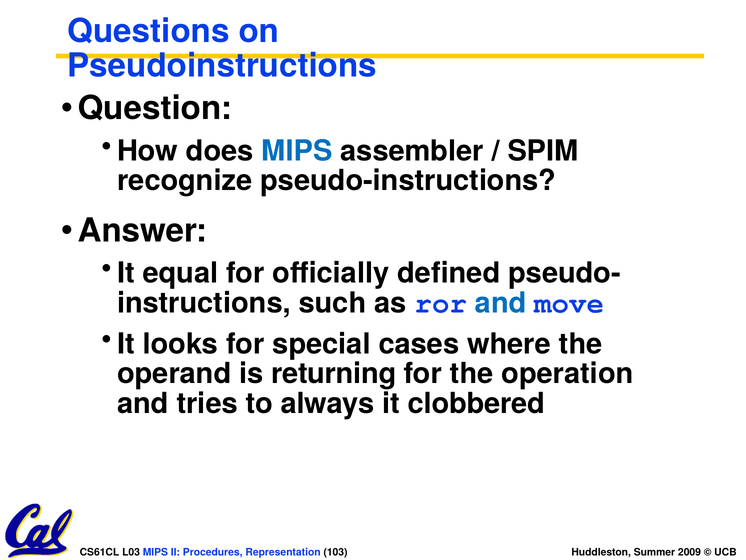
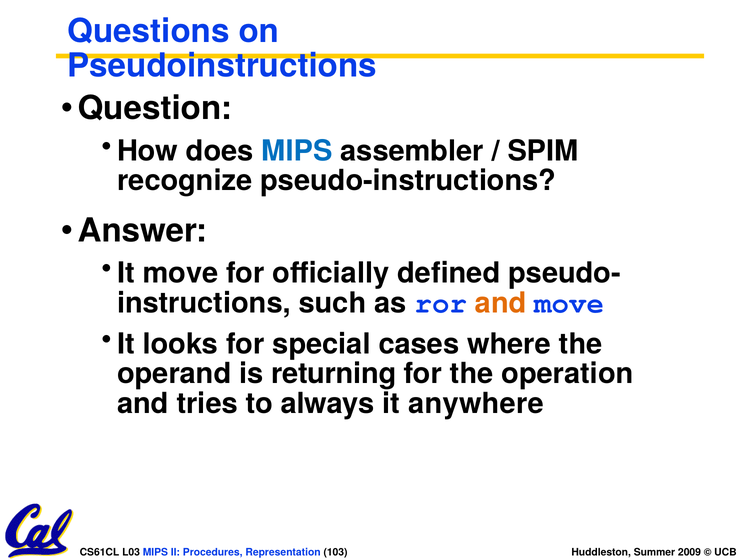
It equal: equal -> move (180, 273)
and colour: blue -> orange (501, 303)
clobbered: clobbered -> anywhere (476, 403)
